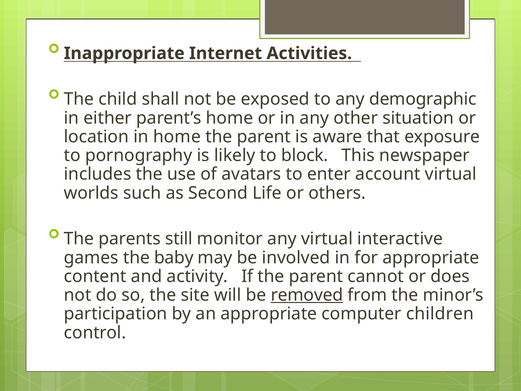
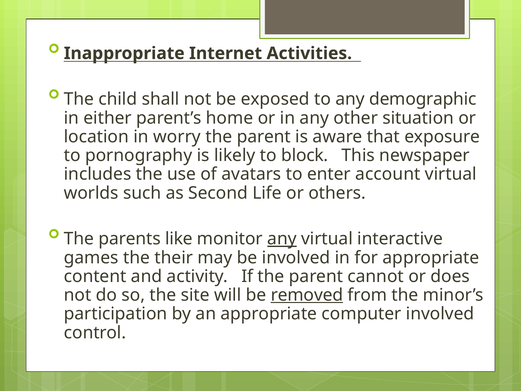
in home: home -> worry (177, 137)
still: still -> like (179, 239)
any underline: none -> present (282, 239)
baby: baby -> their (174, 257)
computer children: children -> involved (440, 314)
